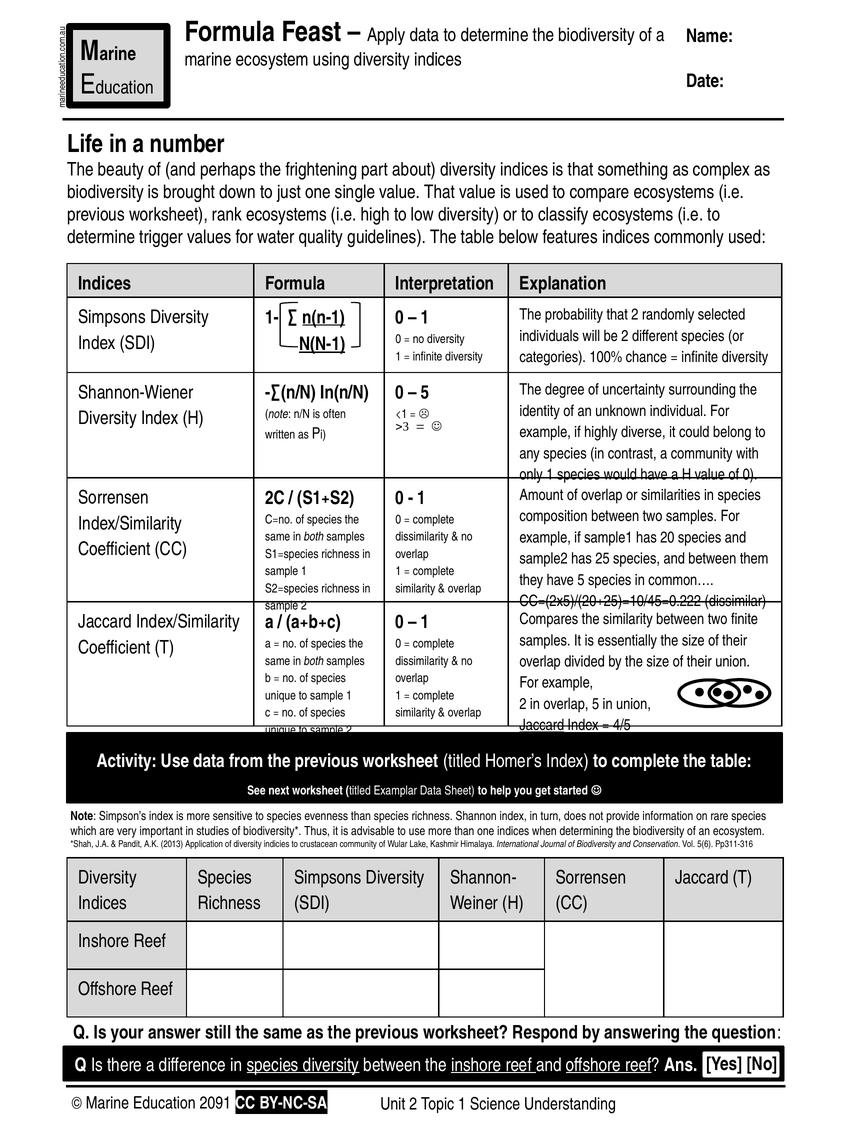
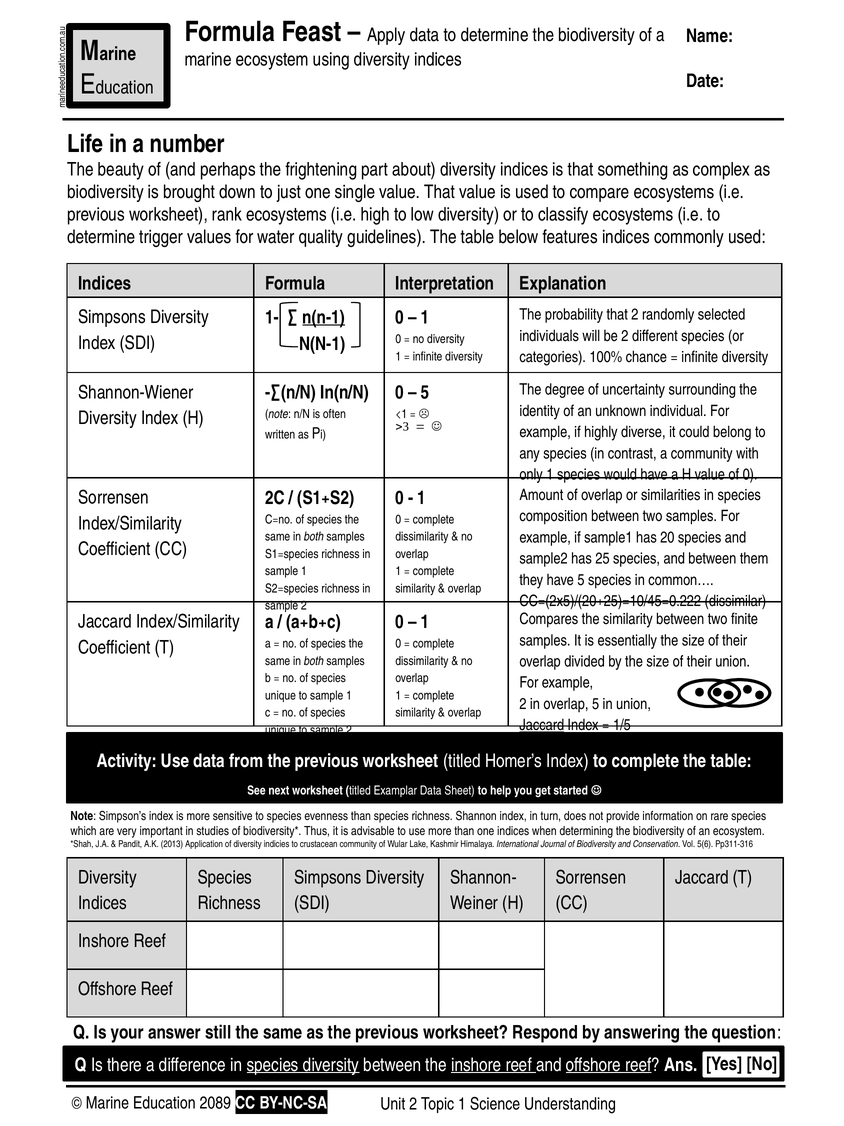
N(N-1 underline: present -> none (322, 344)
4/5: 4/5 -> 1/5 (622, 725)
2091: 2091 -> 2089 (215, 1103)
